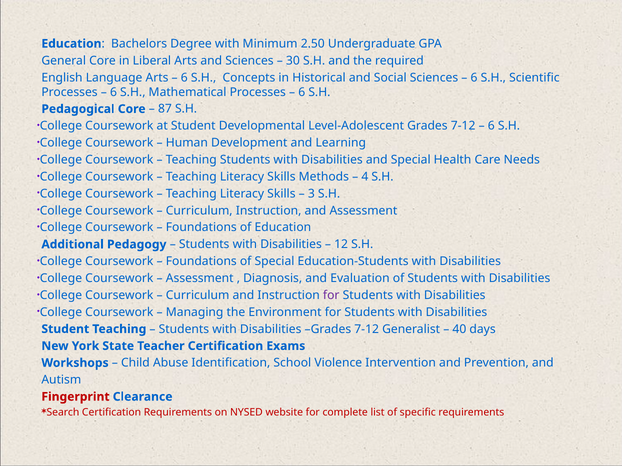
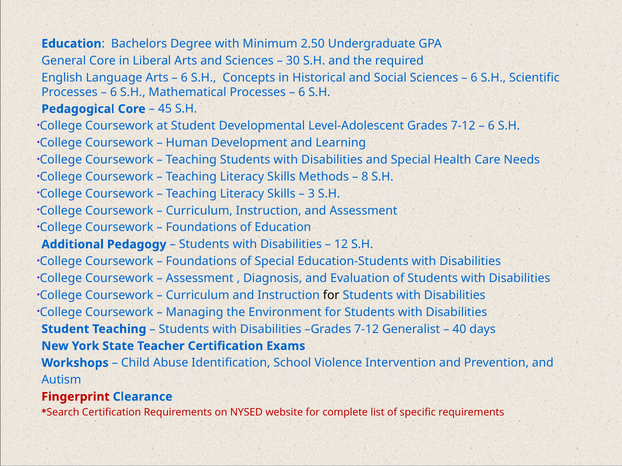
87: 87 -> 45 (165, 109)
4: 4 -> 8 (365, 177)
for colour: purple -> black (331, 295)
